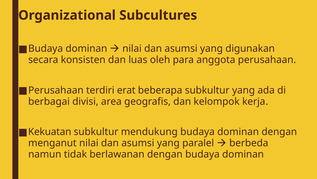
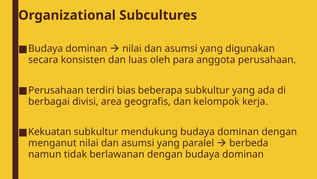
erat: erat -> bias (126, 90)
